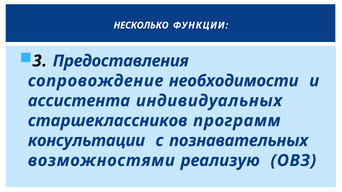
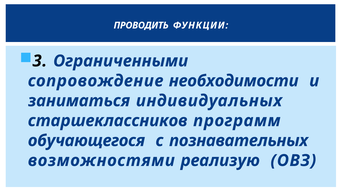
НЕСКОЛЬКО: НЕСКОЛЬКО -> ПРОВОДИТЬ (141, 25)
Предоставления: Предоставления -> Ограниченными (121, 61)
ассистента: ассистента -> заниматься (79, 101)
консультации: консультации -> обучающегося (86, 141)
